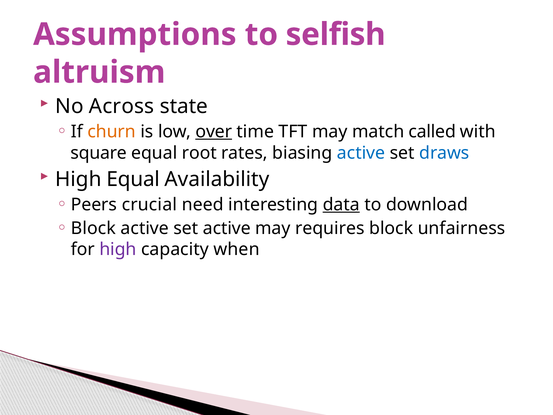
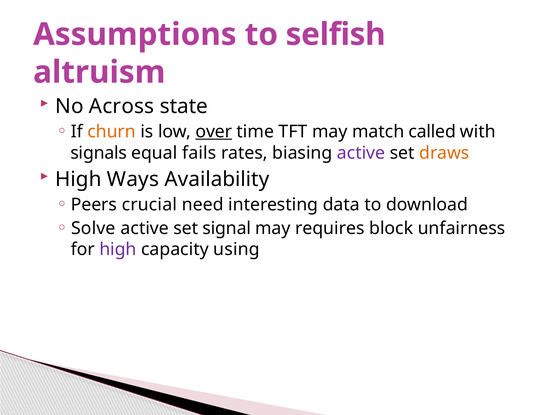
square: square -> signals (99, 153)
root: root -> fails (199, 153)
active colour: blue -> purple (361, 153)
draws colour: blue -> orange (444, 153)
High Equal: Equal -> Ways (133, 179)
data underline: present -> none (341, 204)
Block: Block -> Solve (93, 228)
set active: active -> signal (227, 228)
when: when -> using (237, 249)
